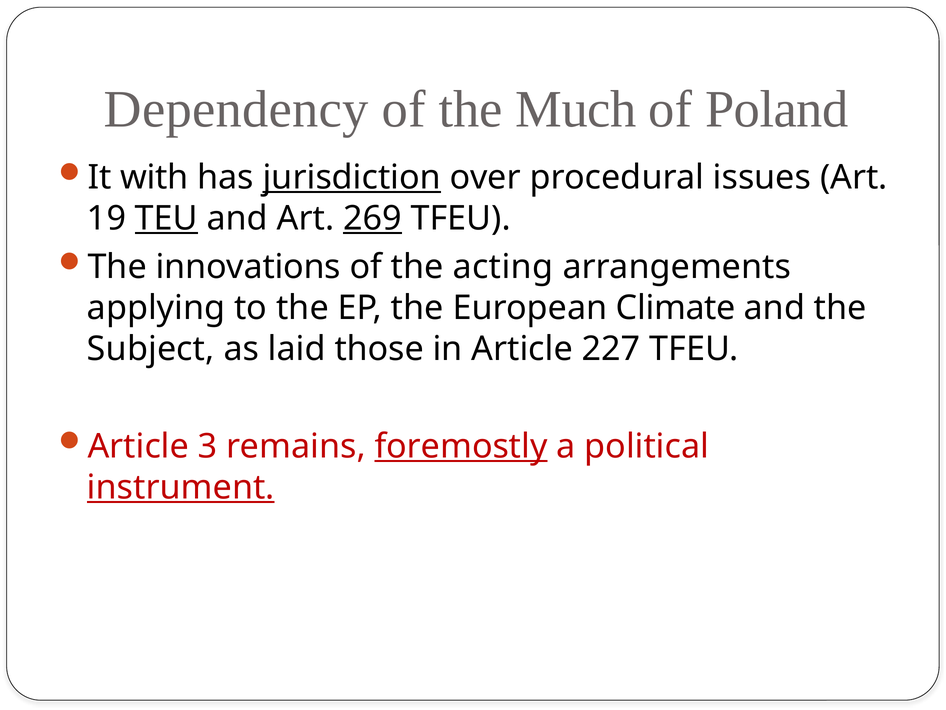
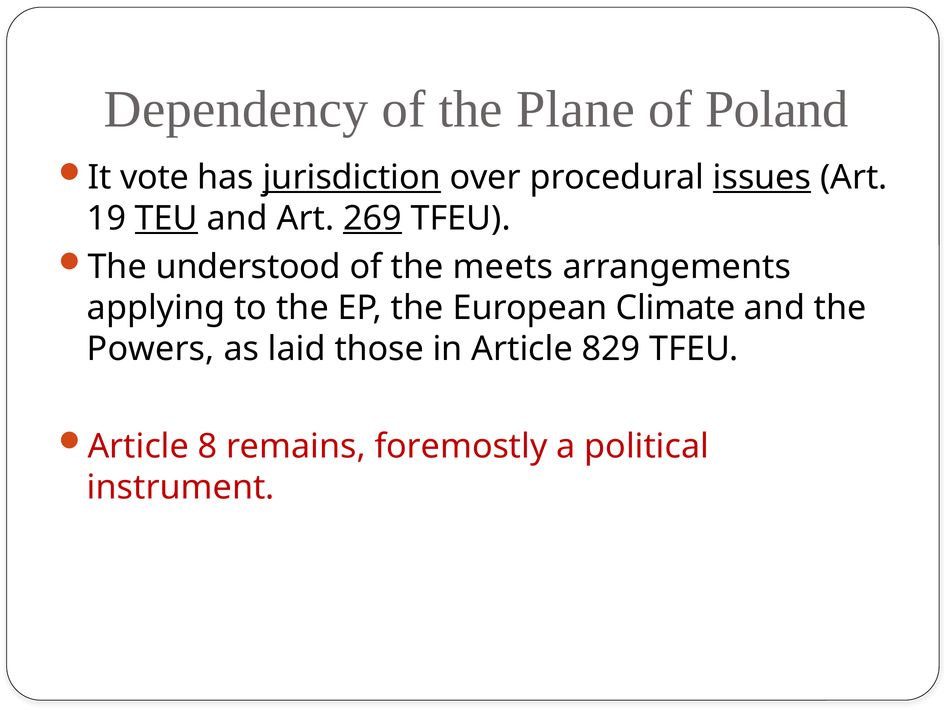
Much: Much -> Plane (575, 109)
with: with -> vote (155, 177)
issues underline: none -> present (762, 177)
innovations: innovations -> understood (248, 267)
acting: acting -> meets (503, 267)
Subject: Subject -> Powers (151, 349)
227: 227 -> 829 (611, 349)
3: 3 -> 8 (208, 446)
foremostly underline: present -> none (461, 446)
instrument underline: present -> none (181, 487)
